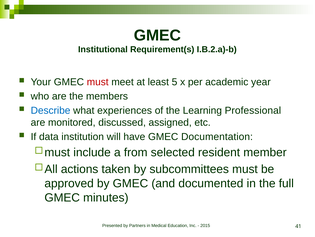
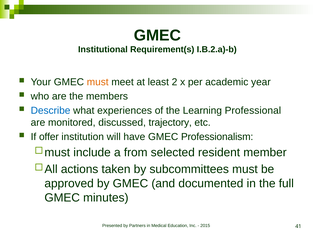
must colour: red -> orange (98, 82)
5: 5 -> 2 (175, 82)
assigned: assigned -> trajectory (170, 122)
data: data -> offer (49, 136)
Documentation: Documentation -> Professionalism (217, 136)
